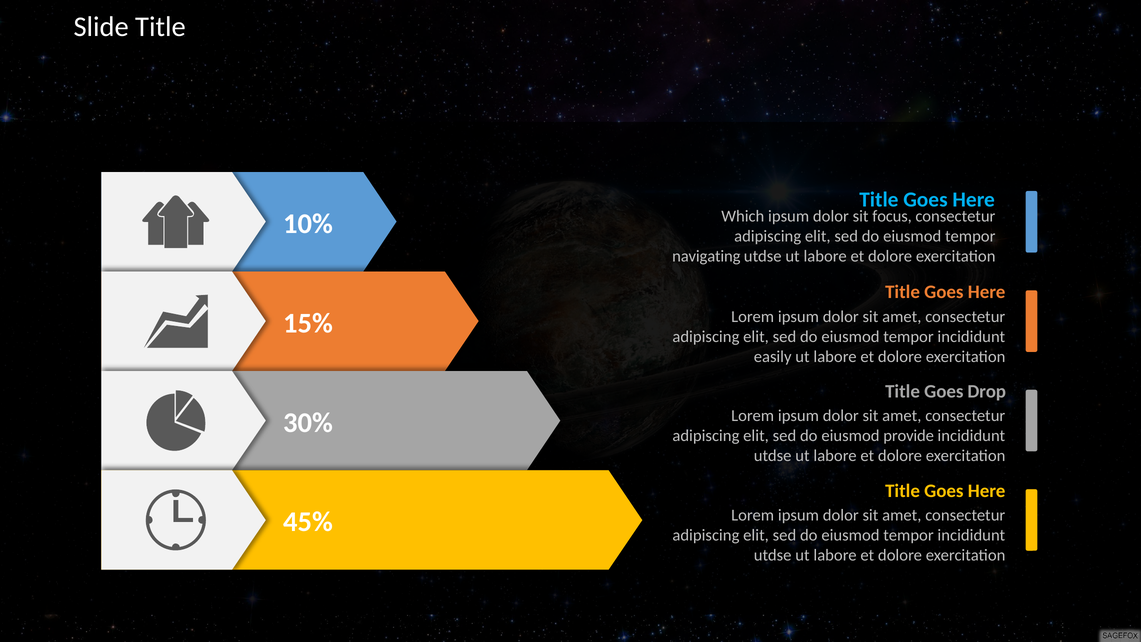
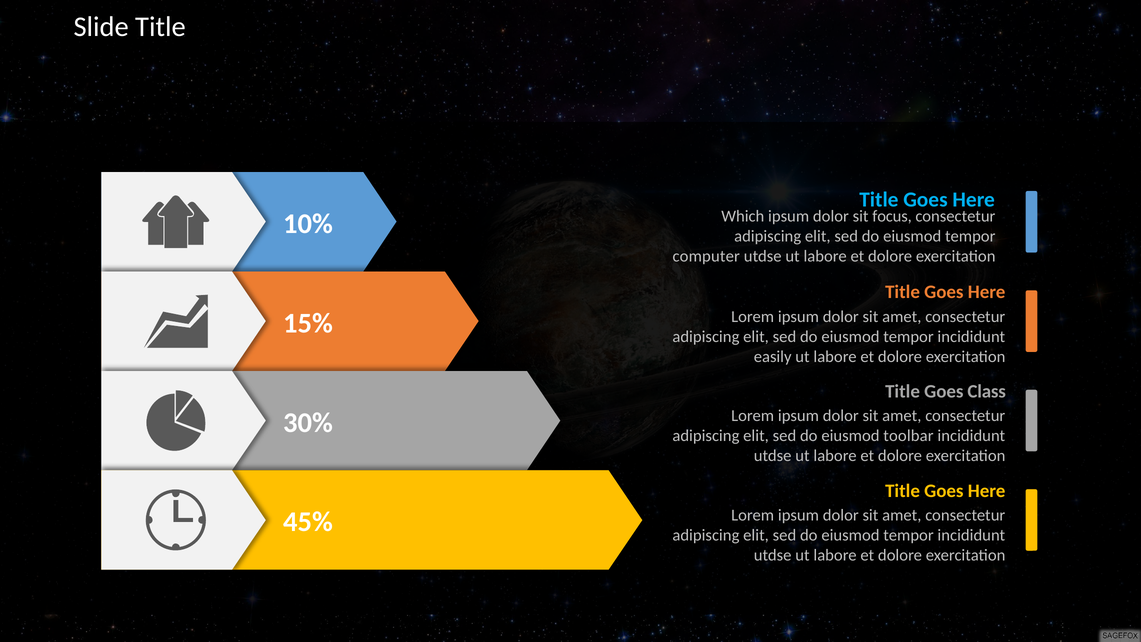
navigating: navigating -> computer (706, 256)
Drop: Drop -> Class (987, 391)
provide: provide -> toolbar (908, 436)
